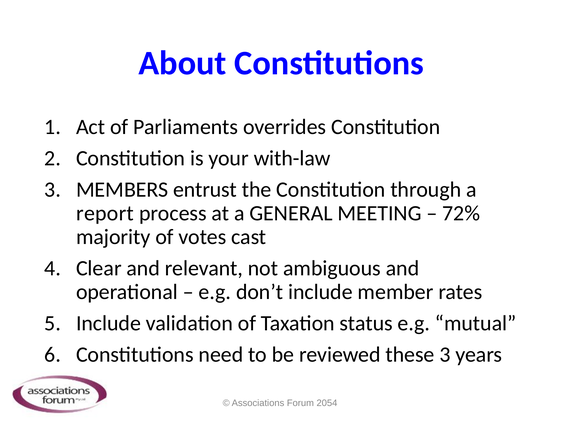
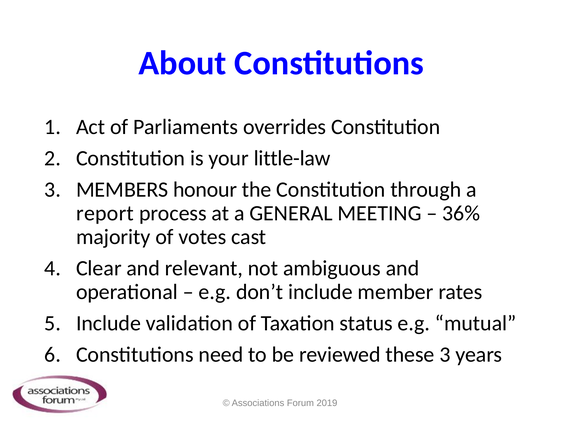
with-law: with-law -> little-law (292, 158)
entrust: entrust -> honour (205, 190)
72%: 72% -> 36% (461, 213)
2054: 2054 -> 2019 (327, 403)
